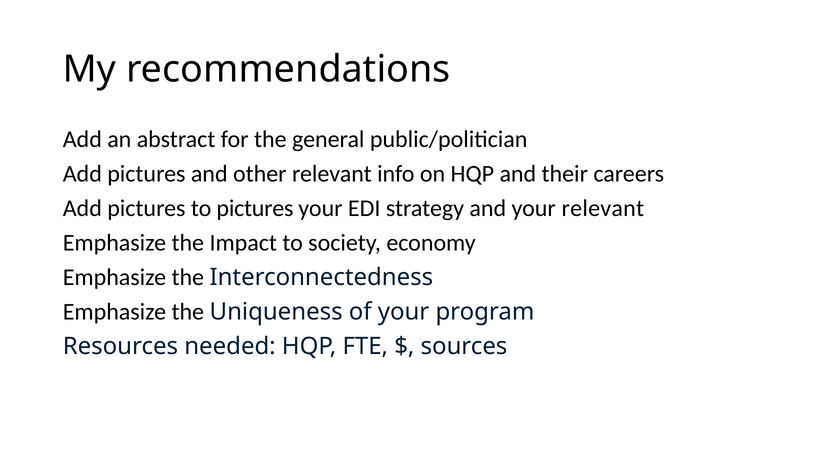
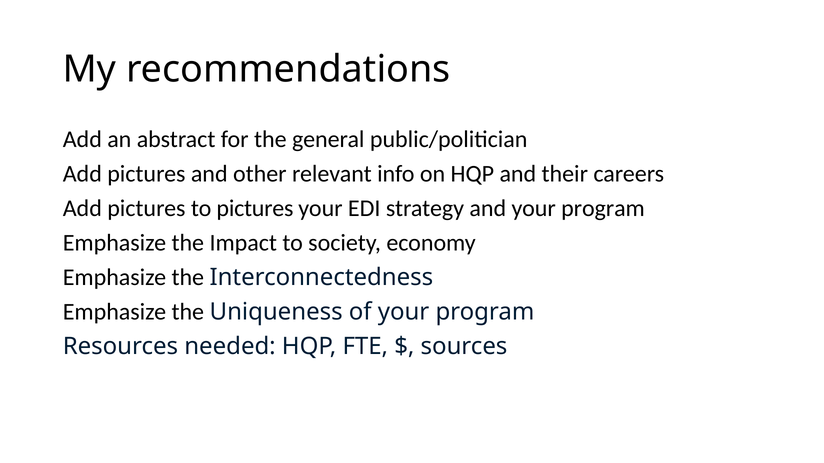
and your relevant: relevant -> program (603, 208)
